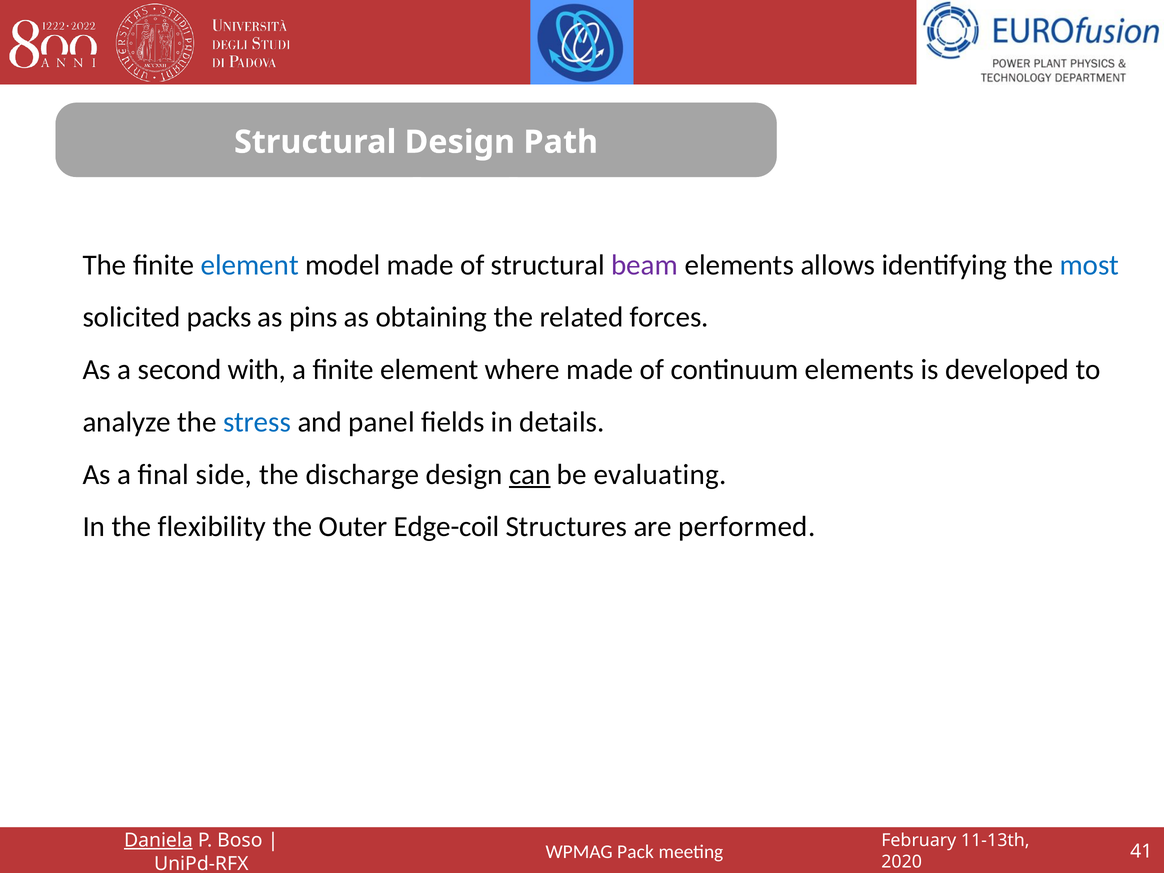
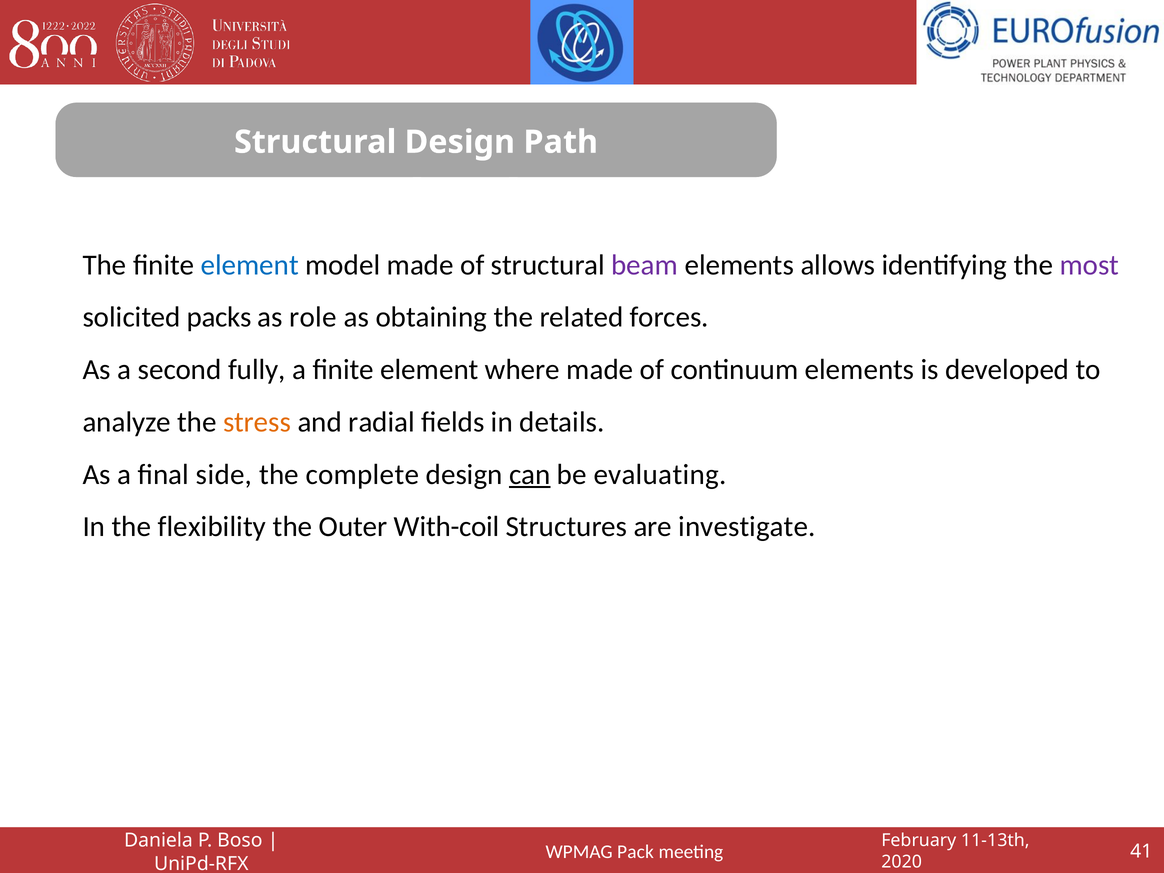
most colour: blue -> purple (1089, 265)
pins: pins -> role (313, 317)
with: with -> fully (257, 370)
stress colour: blue -> orange (257, 422)
panel: panel -> radial (382, 422)
discharge: discharge -> complete (362, 475)
Edge-coil: Edge-coil -> With-coil (447, 527)
performed: performed -> investigate (747, 527)
Daniela underline: present -> none (158, 840)
